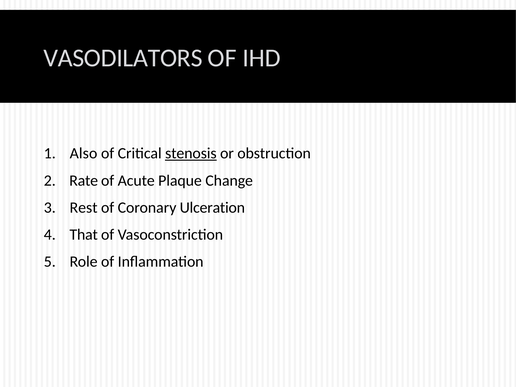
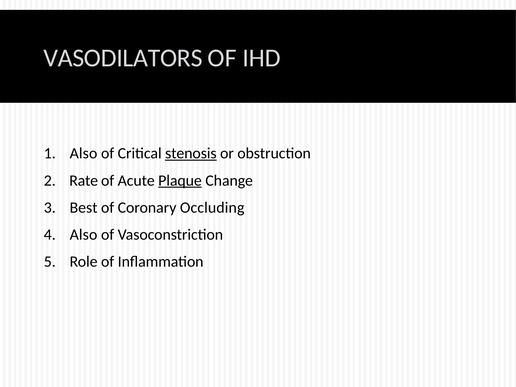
Plaque underline: none -> present (180, 180)
Rest: Rest -> Best (84, 208)
Ulceration: Ulceration -> Occluding (212, 208)
That: That -> Also (84, 235)
